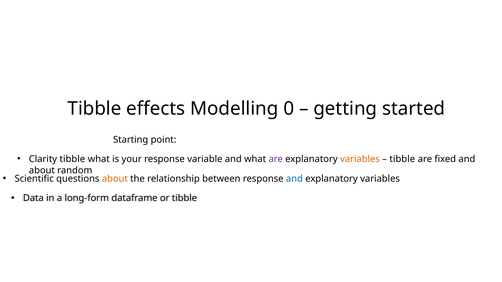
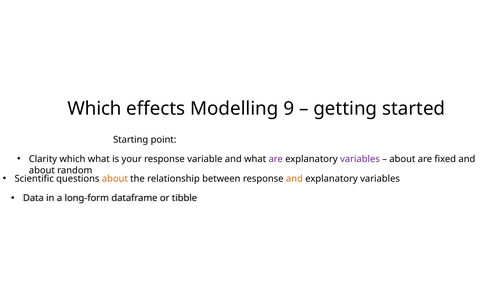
Tibble: Tibble -> Which (95, 109)
0: 0 -> 9 (289, 109)
Clarity tibble: tibble -> which (72, 159)
variables colour: orange -> purple (360, 159)
tibble: tibble -> about (402, 159)
and colour: blue -> orange (294, 179)
